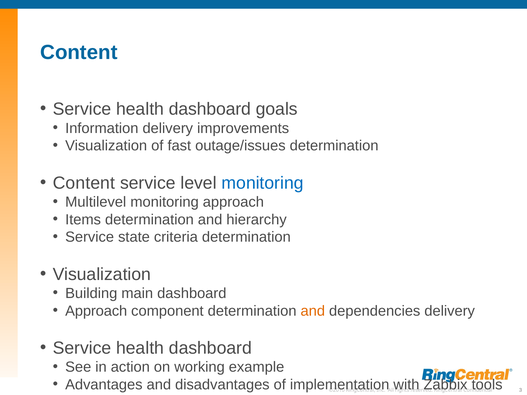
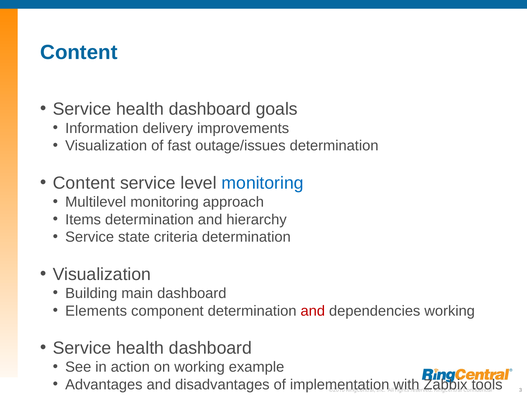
Approach: Approach -> Elements (96, 311)
and colour: orange -> red (313, 311)
dependencies delivery: delivery -> working (450, 311)
